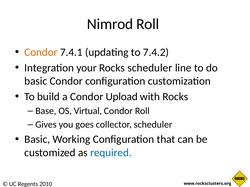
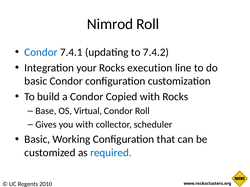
Condor colour: orange -> blue (41, 52)
Rocks scheduler: scheduler -> execution (150, 68)
Upload: Upload -> Copied (122, 97)
you goes: goes -> with (84, 125)
